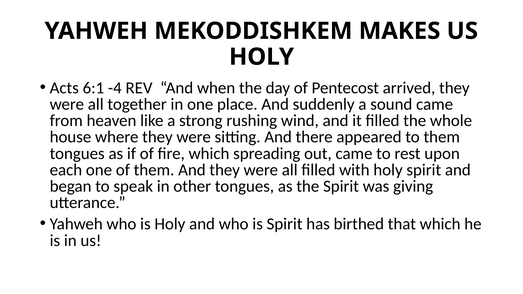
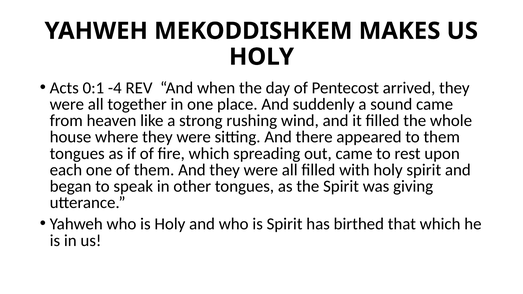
6:1: 6:1 -> 0:1 (93, 88)
